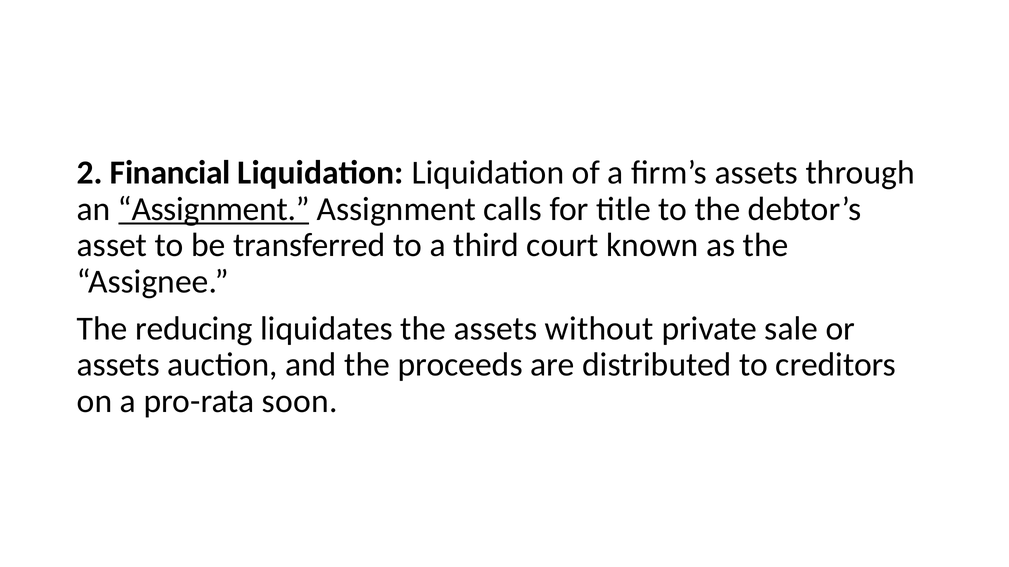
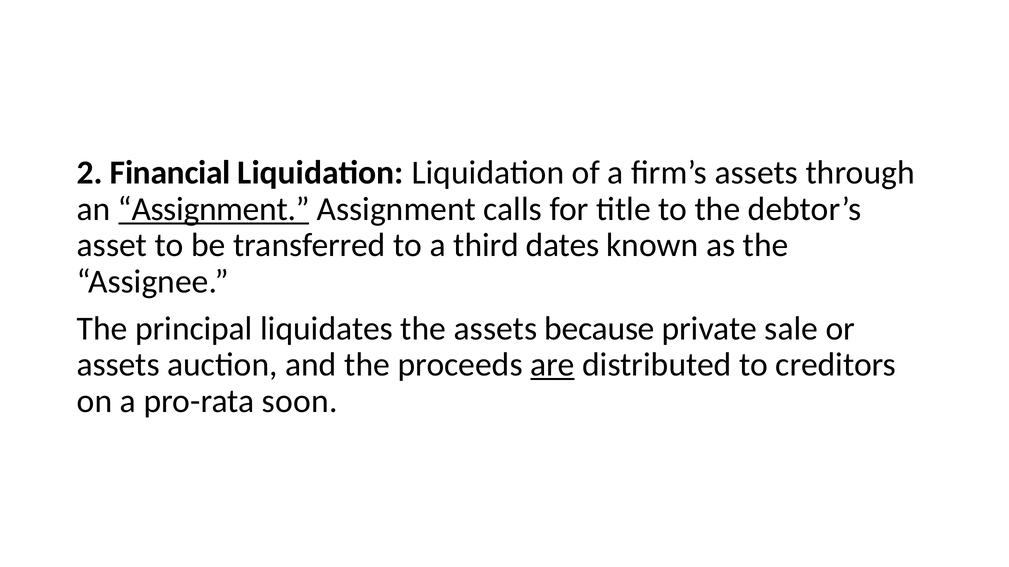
court: court -> dates (563, 246)
reducing: reducing -> principal (194, 329)
without: without -> because (600, 329)
are underline: none -> present (552, 365)
